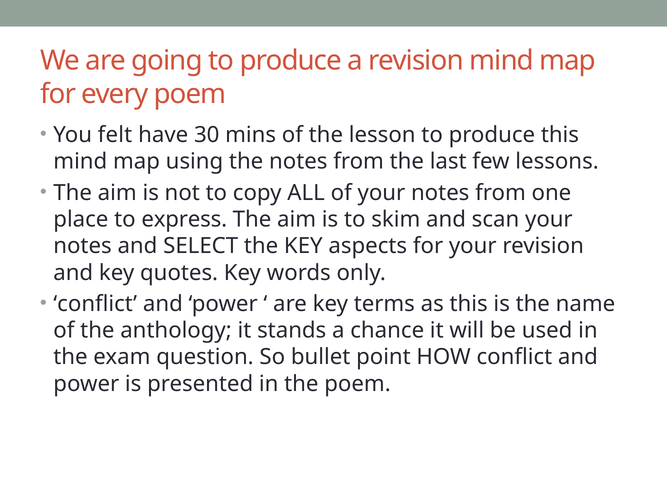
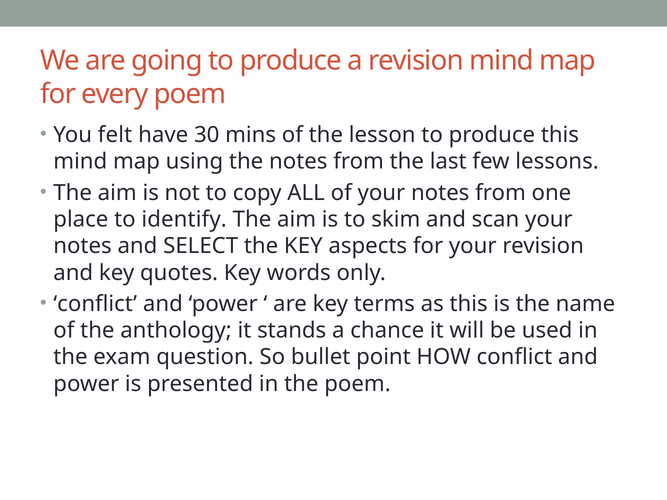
express: express -> identify (184, 219)
